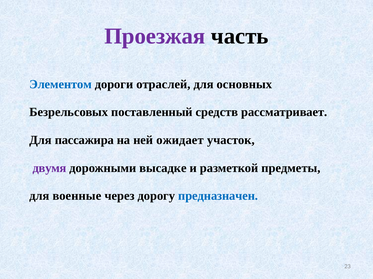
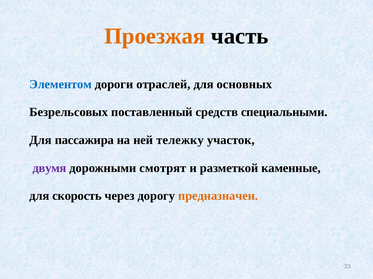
Проезжая colour: purple -> orange (155, 36)
рассматривает: рассматривает -> специальными (284, 112)
ожидает: ожидает -> тележку (180, 140)
высадке: высадке -> смотрят (163, 168)
предметы: предметы -> каменные (291, 168)
военные: военные -> скорость (77, 196)
предназначен colour: blue -> orange (218, 196)
